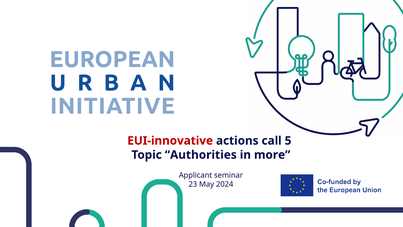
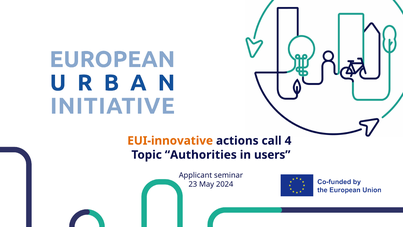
EUI-innovative colour: red -> orange (170, 141)
5: 5 -> 4 (288, 141)
more: more -> users (272, 155)
